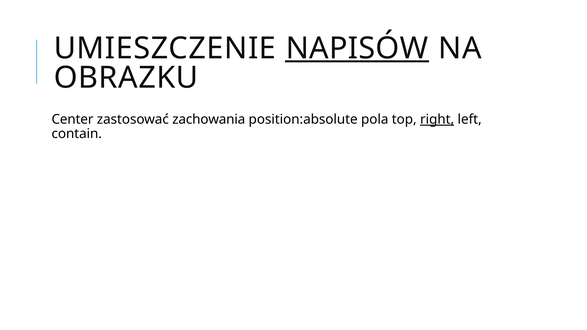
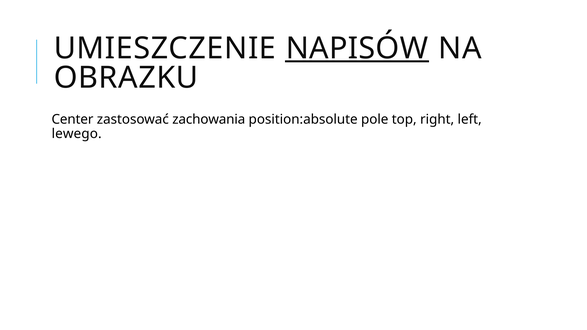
pola: pola -> pole (375, 119)
right underline: present -> none (437, 119)
contain: contain -> lewego (77, 134)
